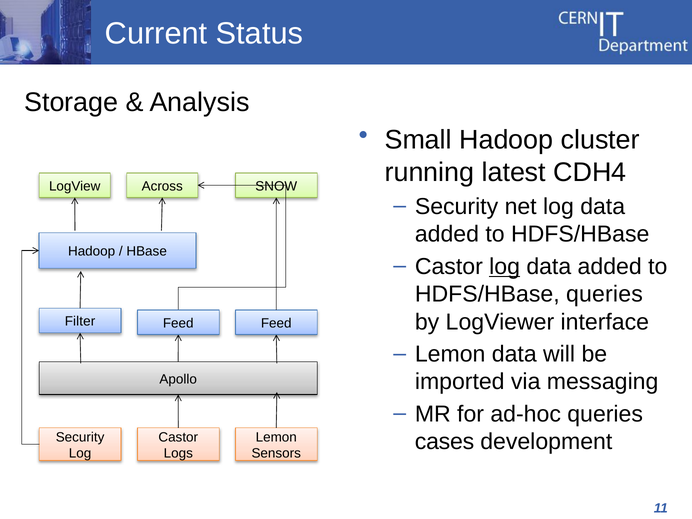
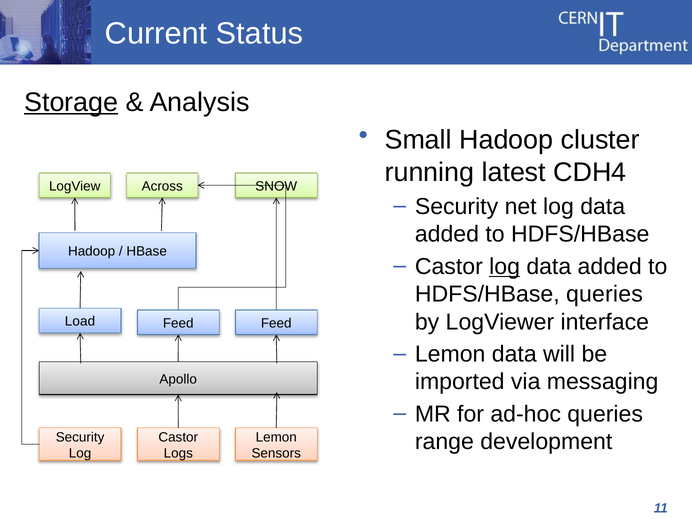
Storage underline: none -> present (71, 102)
Filter: Filter -> Load (80, 321)
cases: cases -> range (444, 442)
